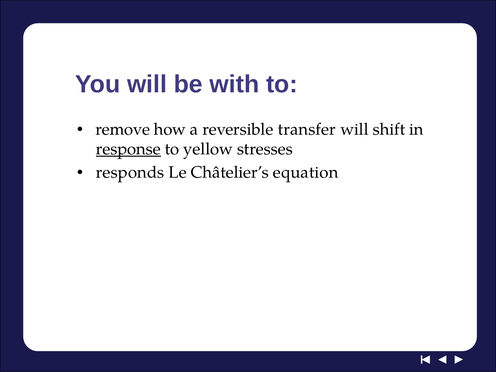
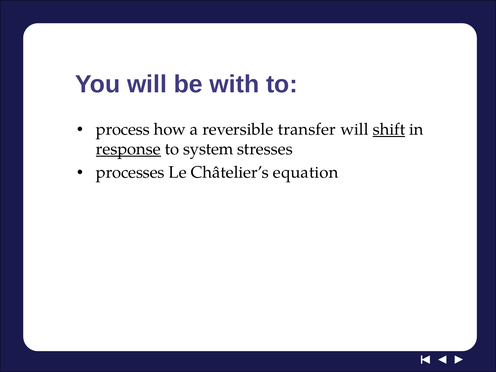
remove: remove -> process (123, 129)
shift underline: none -> present (389, 129)
yellow: yellow -> system (208, 149)
responds: responds -> processes (130, 172)
